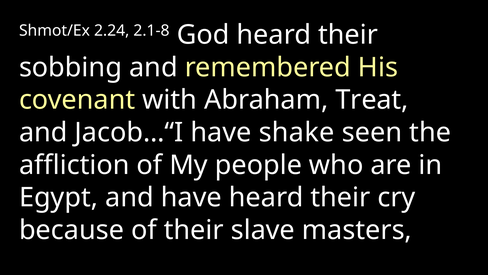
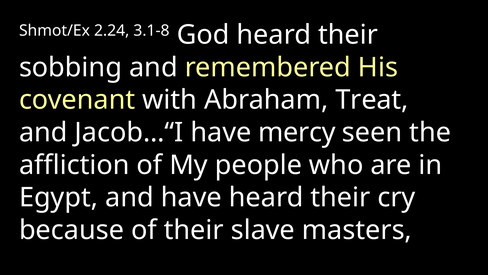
2.1-8: 2.1-8 -> 3.1-8 (151, 30)
shake: shake -> mercy (297, 132)
